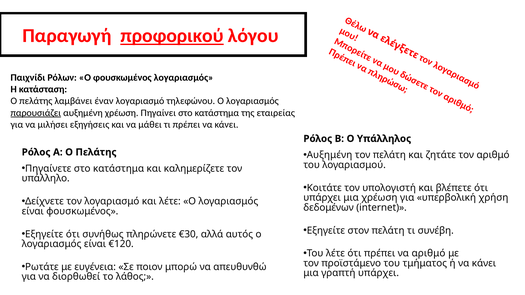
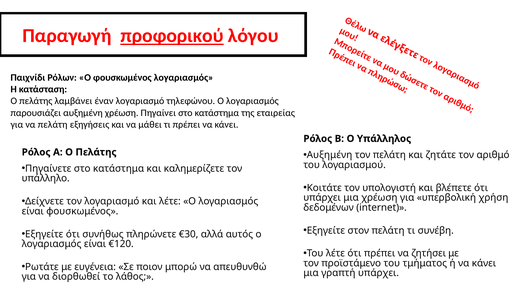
παρουσιάζει underline: present -> none (36, 113)
να μιλήσει: μιλήσει -> πελάτη (53, 125)
να αριθμό: αριθμό -> ζητήσει (429, 254)
